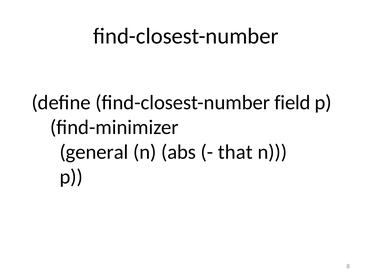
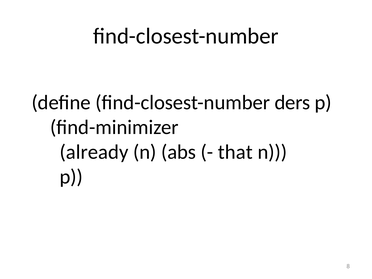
field: field -> ders (292, 102)
general: general -> already (94, 152)
